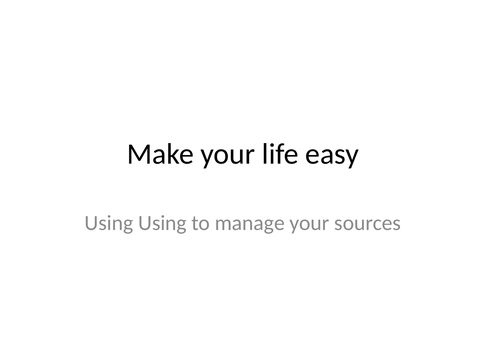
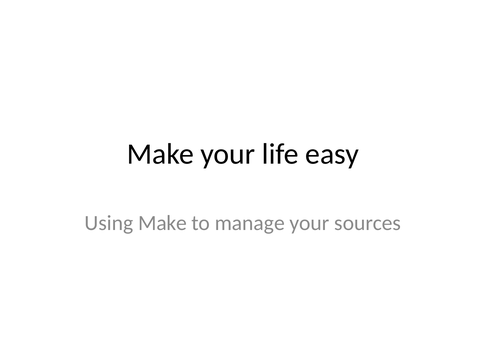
Using Using: Using -> Make (162, 223)
